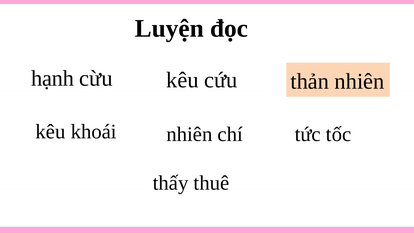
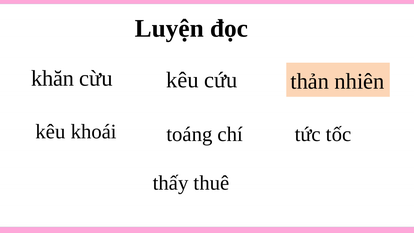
hạnh: hạnh -> khăn (53, 78)
nhiên: nhiên -> toáng (189, 134)
